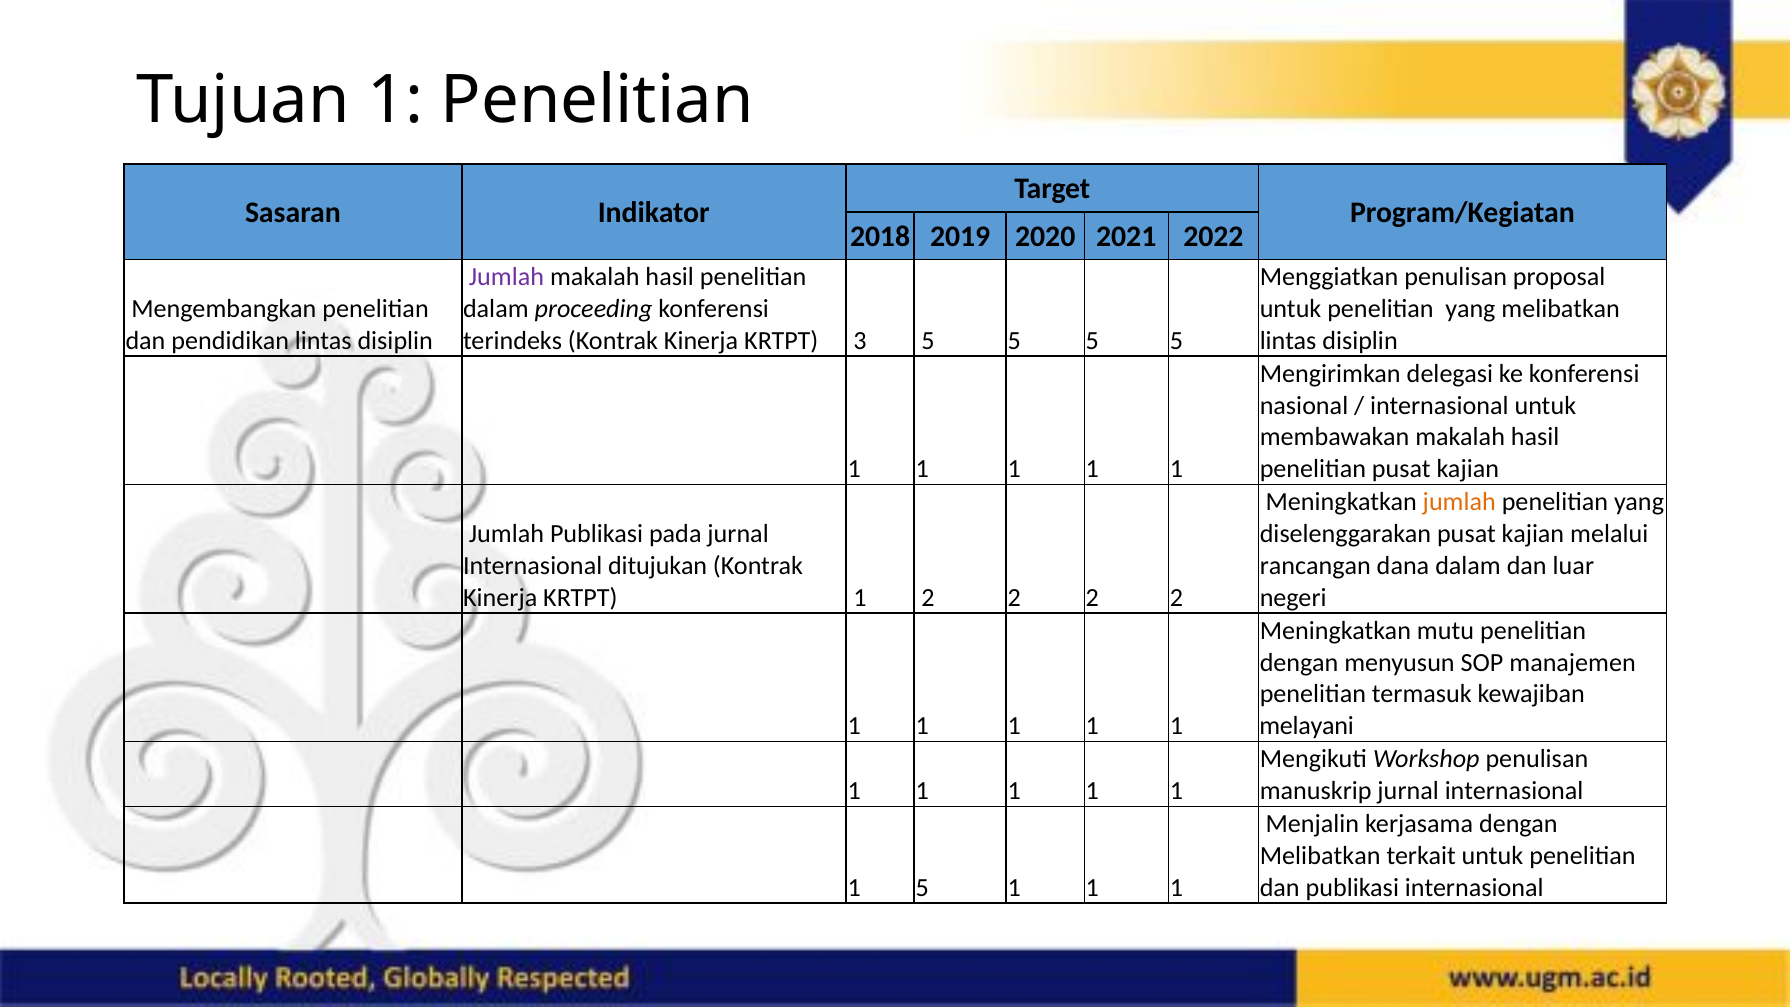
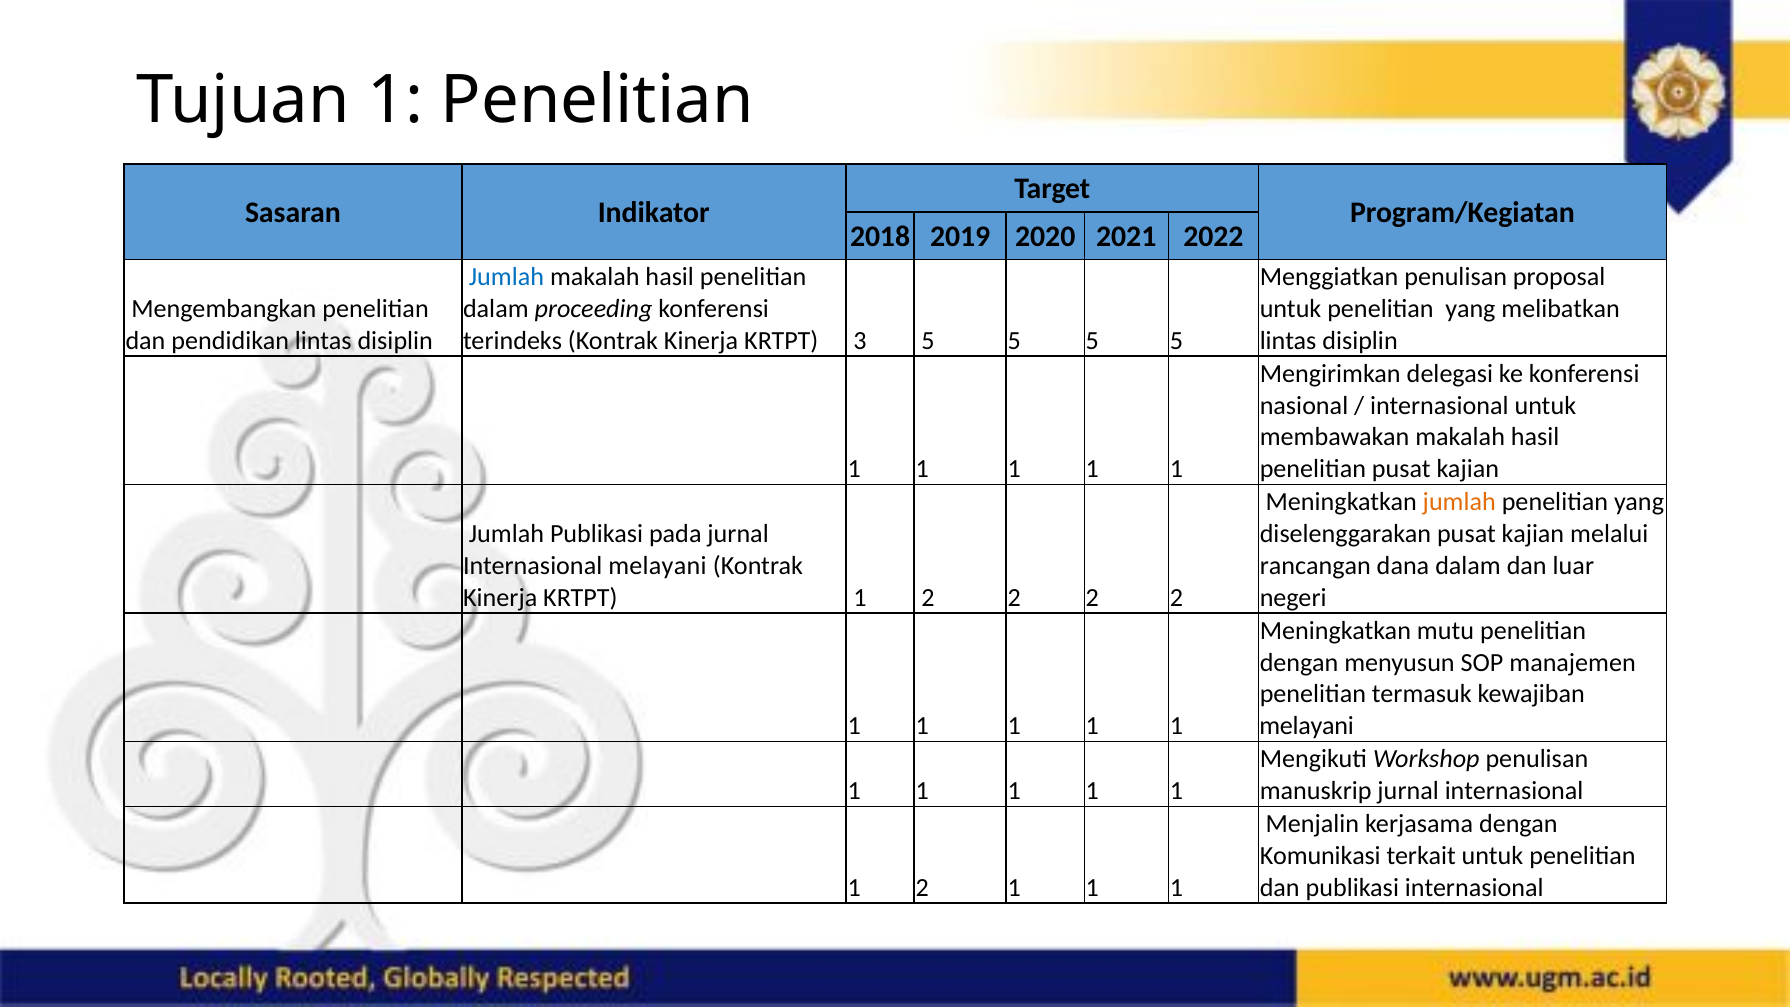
Jumlah colour: purple -> blue (506, 277)
Internasional ditujukan: ditujukan -> melayani (657, 566)
Melibatkan: Melibatkan -> Komunikasi (1320, 856)
5: 5 -> 2 (922, 888)
